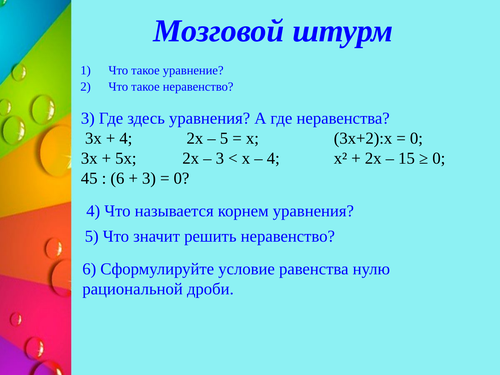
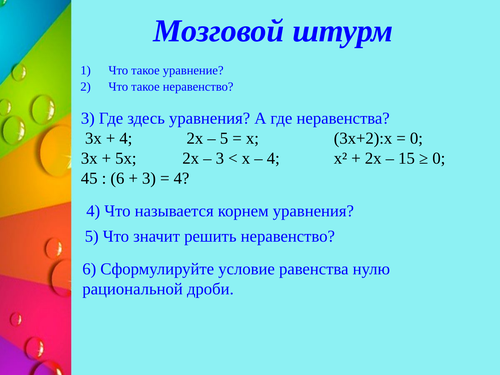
0: 0 -> 4 (182, 178)
